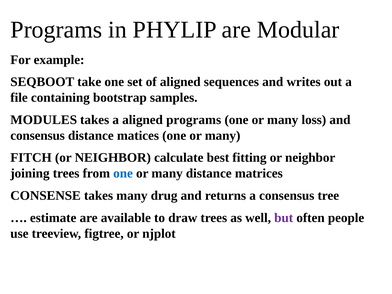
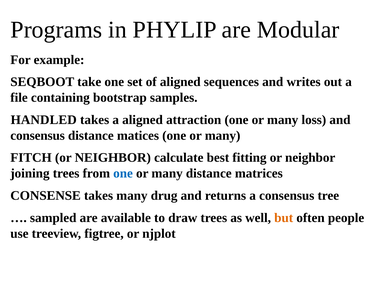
MODULES: MODULES -> HANDLED (44, 120)
aligned programs: programs -> attraction (194, 120)
estimate: estimate -> sampled (53, 218)
but colour: purple -> orange (284, 218)
